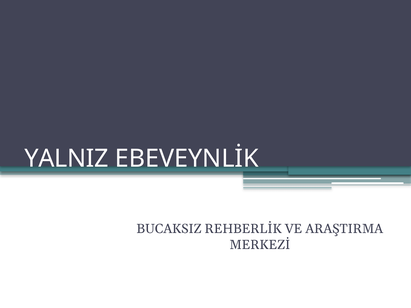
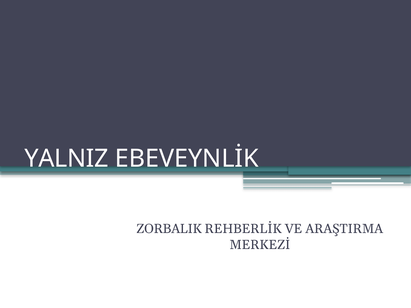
BUCAKSIZ: BUCAKSIZ -> ZORBALIK (169, 229)
